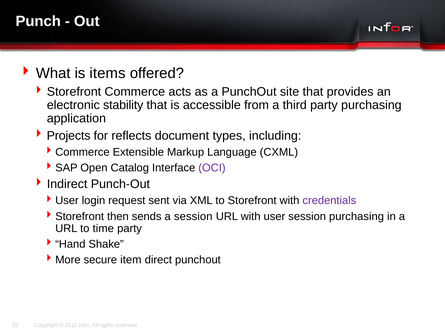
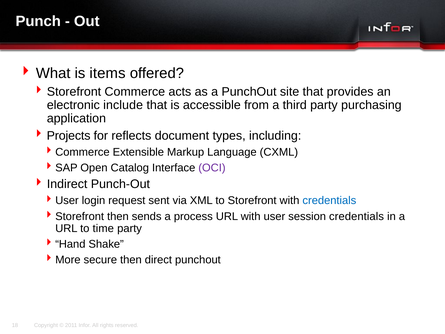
stability: stability -> include (123, 105)
credentials colour: purple -> blue (329, 201)
a session: session -> process (193, 216)
session purchasing: purchasing -> credentials (356, 216)
secure item: item -> then (131, 260)
